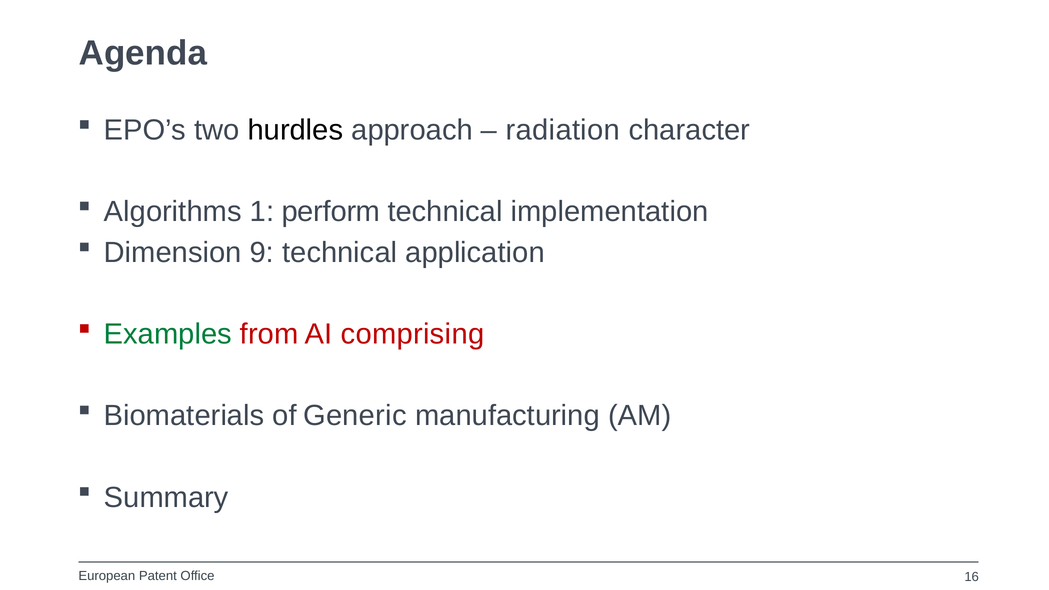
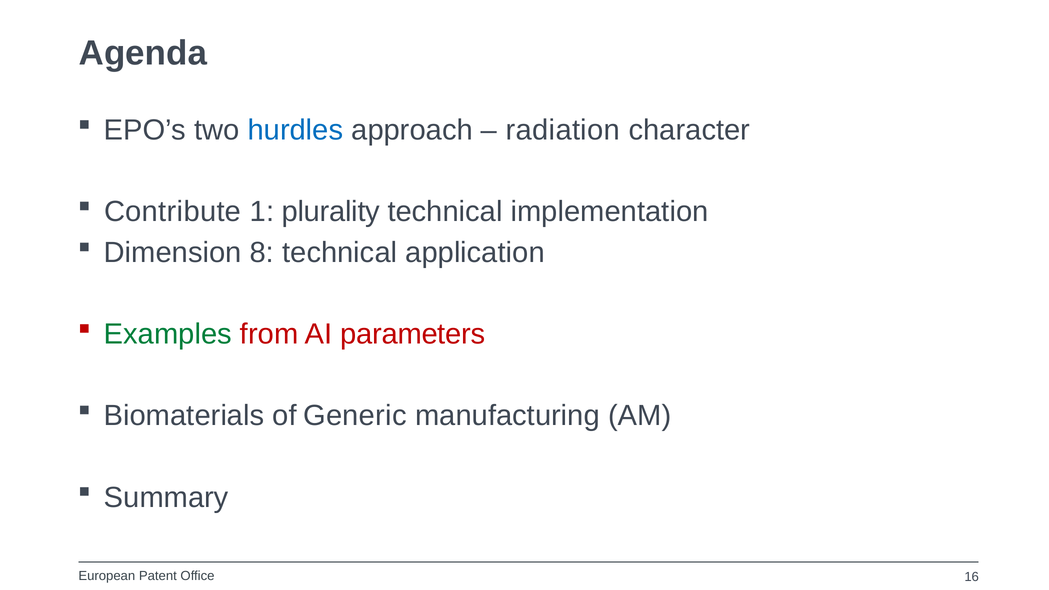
hurdles colour: black -> blue (295, 130)
Algorithms: Algorithms -> Contribute (173, 212)
perform: perform -> plurality (331, 212)
9: 9 -> 8 (262, 253)
comprising: comprising -> parameters (413, 334)
